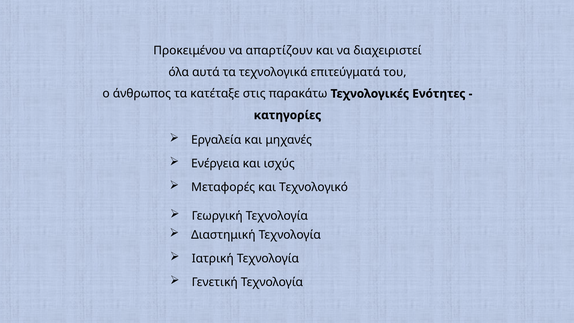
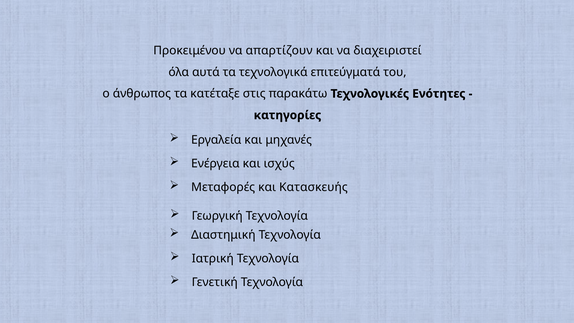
Τεχνολογικό: Τεχνολογικό -> Κατασκευής (313, 187)
